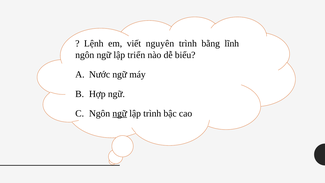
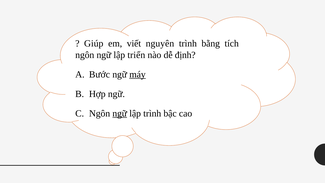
Lệnh: Lệnh -> Giúp (94, 43)
lĩnh: lĩnh -> tích (232, 43)
biểu: biểu -> định (185, 55)
Nước: Nước -> Bước (99, 74)
máy underline: none -> present (137, 74)
